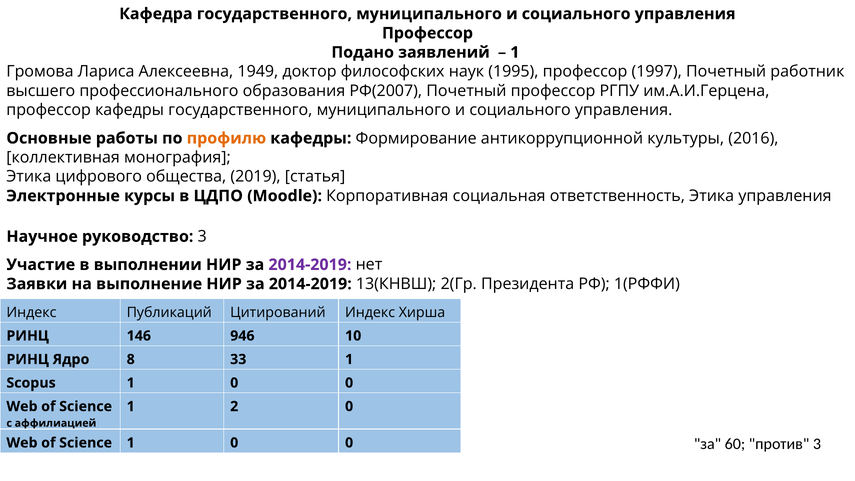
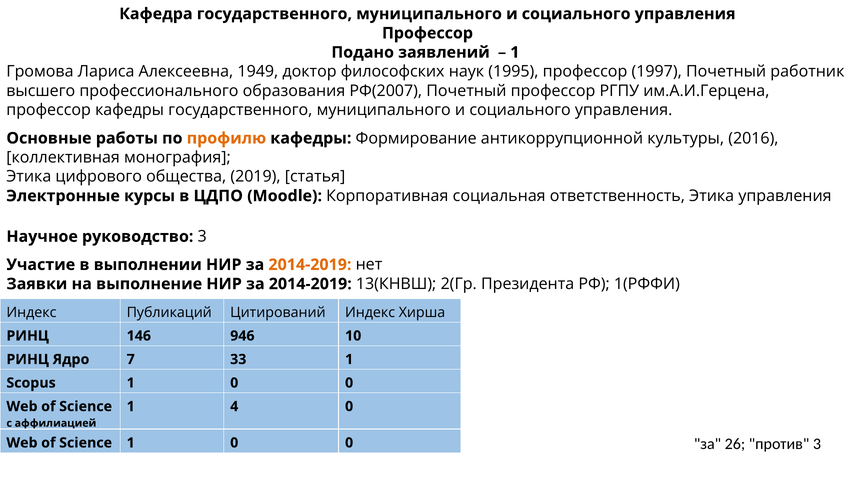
2014-2019 colour: purple -> orange (310, 265)
8: 8 -> 7 (131, 359)
2: 2 -> 4 (234, 406)
60: 60 -> 26 (735, 444)
